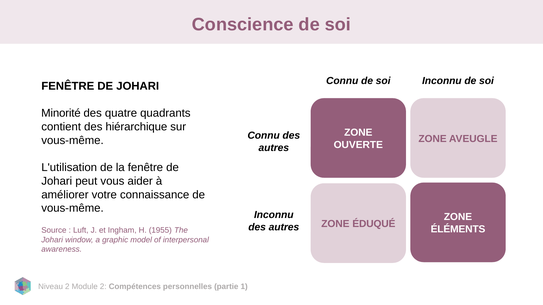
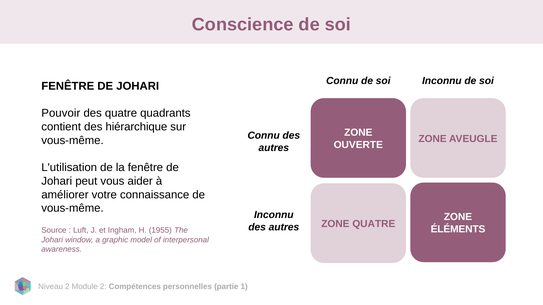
Minorité: Minorité -> Pouvoir (61, 113)
ZONE ÉDUQUÉ: ÉDUQUÉ -> QUATRE (374, 224)
